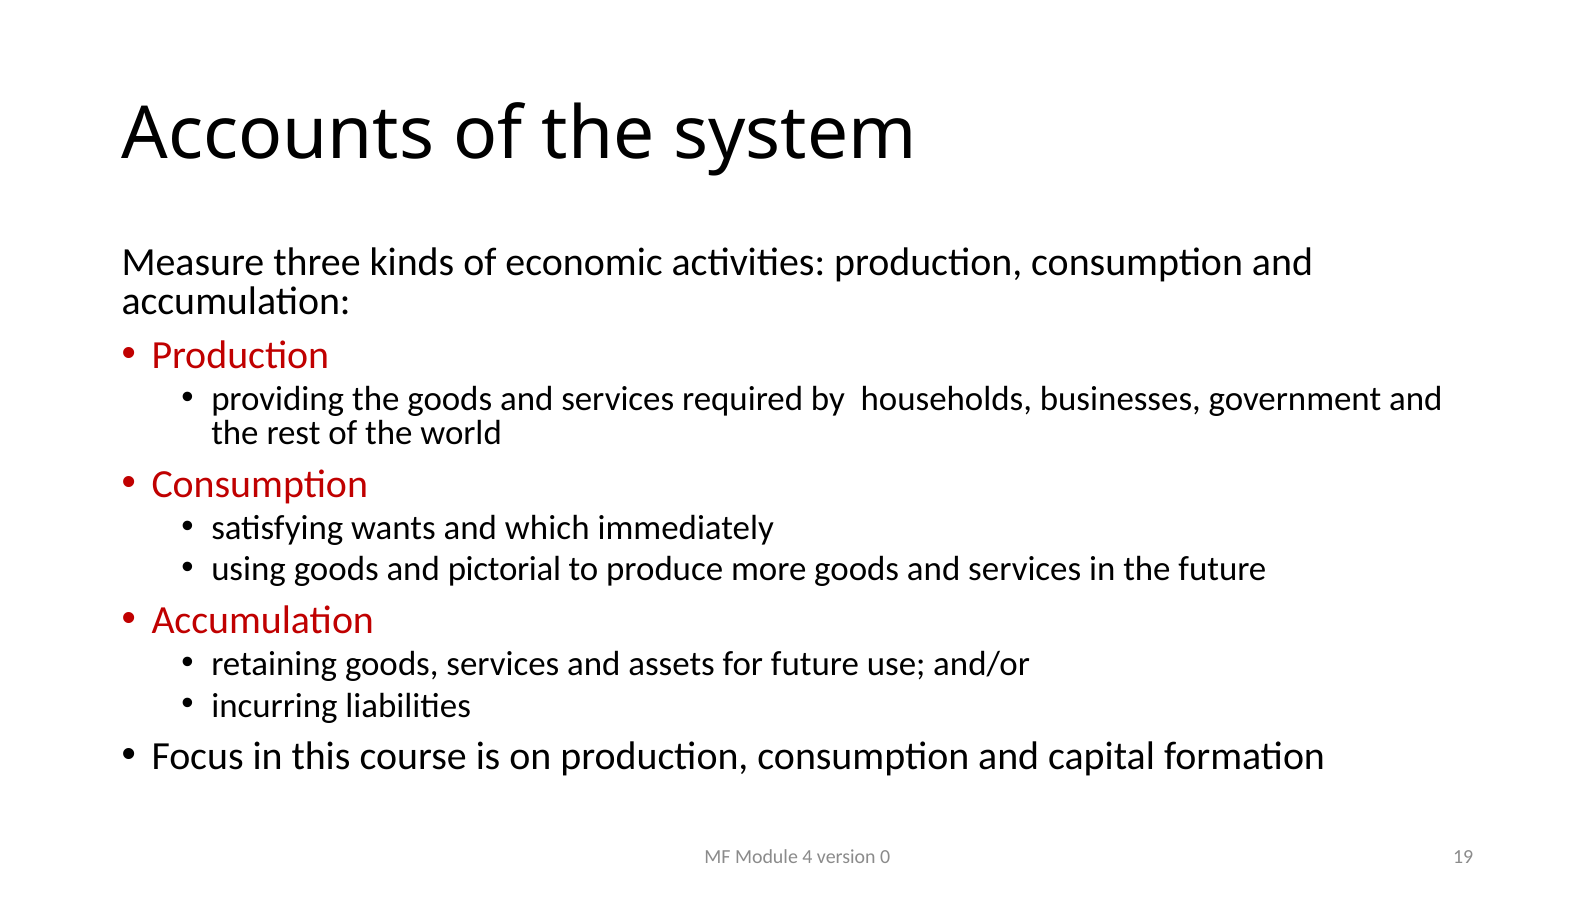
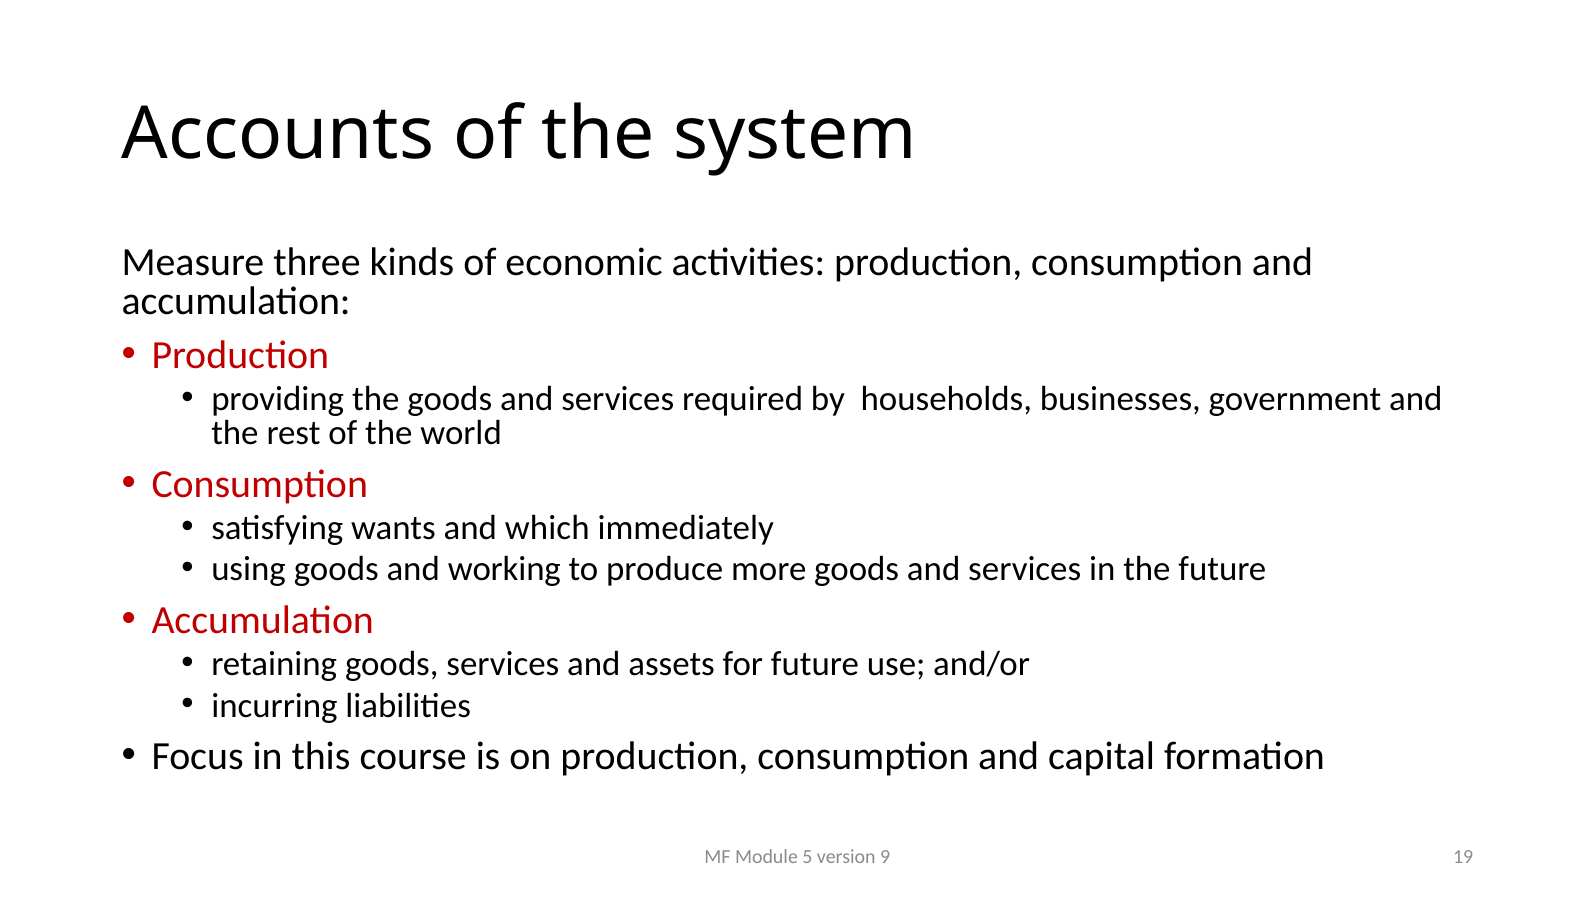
pictorial: pictorial -> working (504, 569)
4: 4 -> 5 (807, 857)
0: 0 -> 9 (885, 857)
